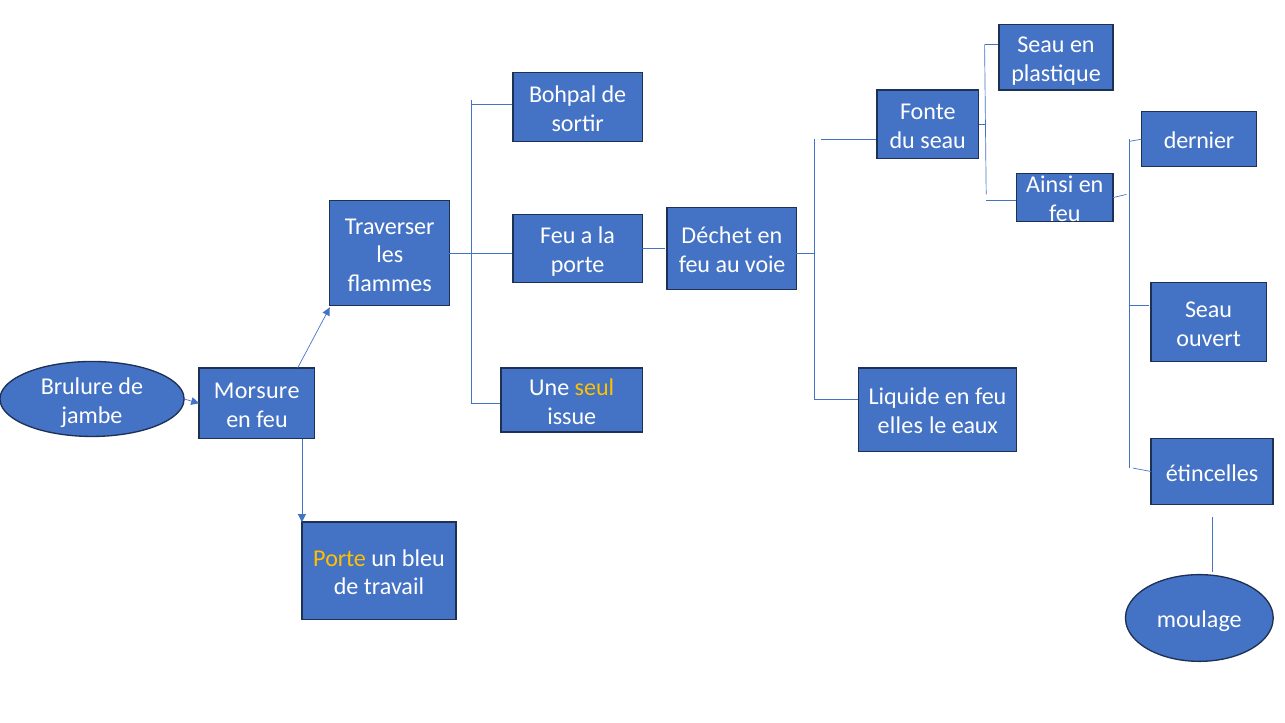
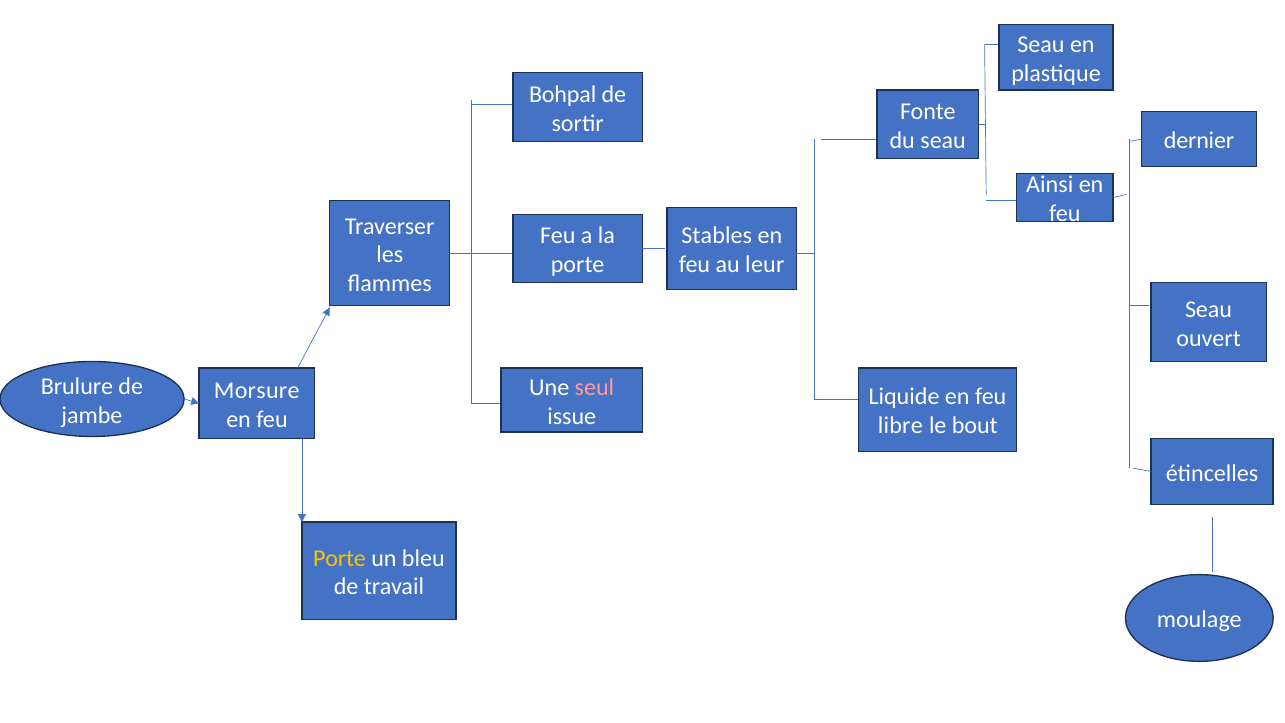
Déchet: Déchet -> Stables (717, 236)
voie: voie -> leur (765, 265)
seul colour: yellow -> pink (594, 387)
elles: elles -> libre (900, 426)
eaux: eaux -> bout (975, 426)
